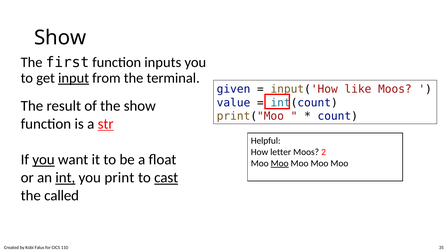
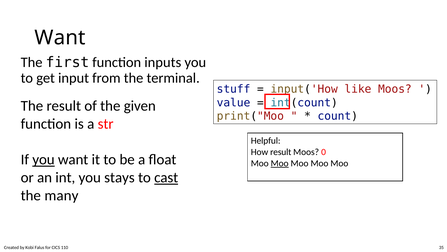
Show: Show -> Want (60, 38)
input underline: present -> none (74, 78)
given: given -> stuff (234, 89)
the show: show -> given (140, 106)
str underline: present -> none (106, 124)
How letter: letter -> result (281, 152)
2: 2 -> 0 (324, 152)
int underline: present -> none (65, 177)
print: print -> stays (119, 177)
called: called -> many (61, 195)
